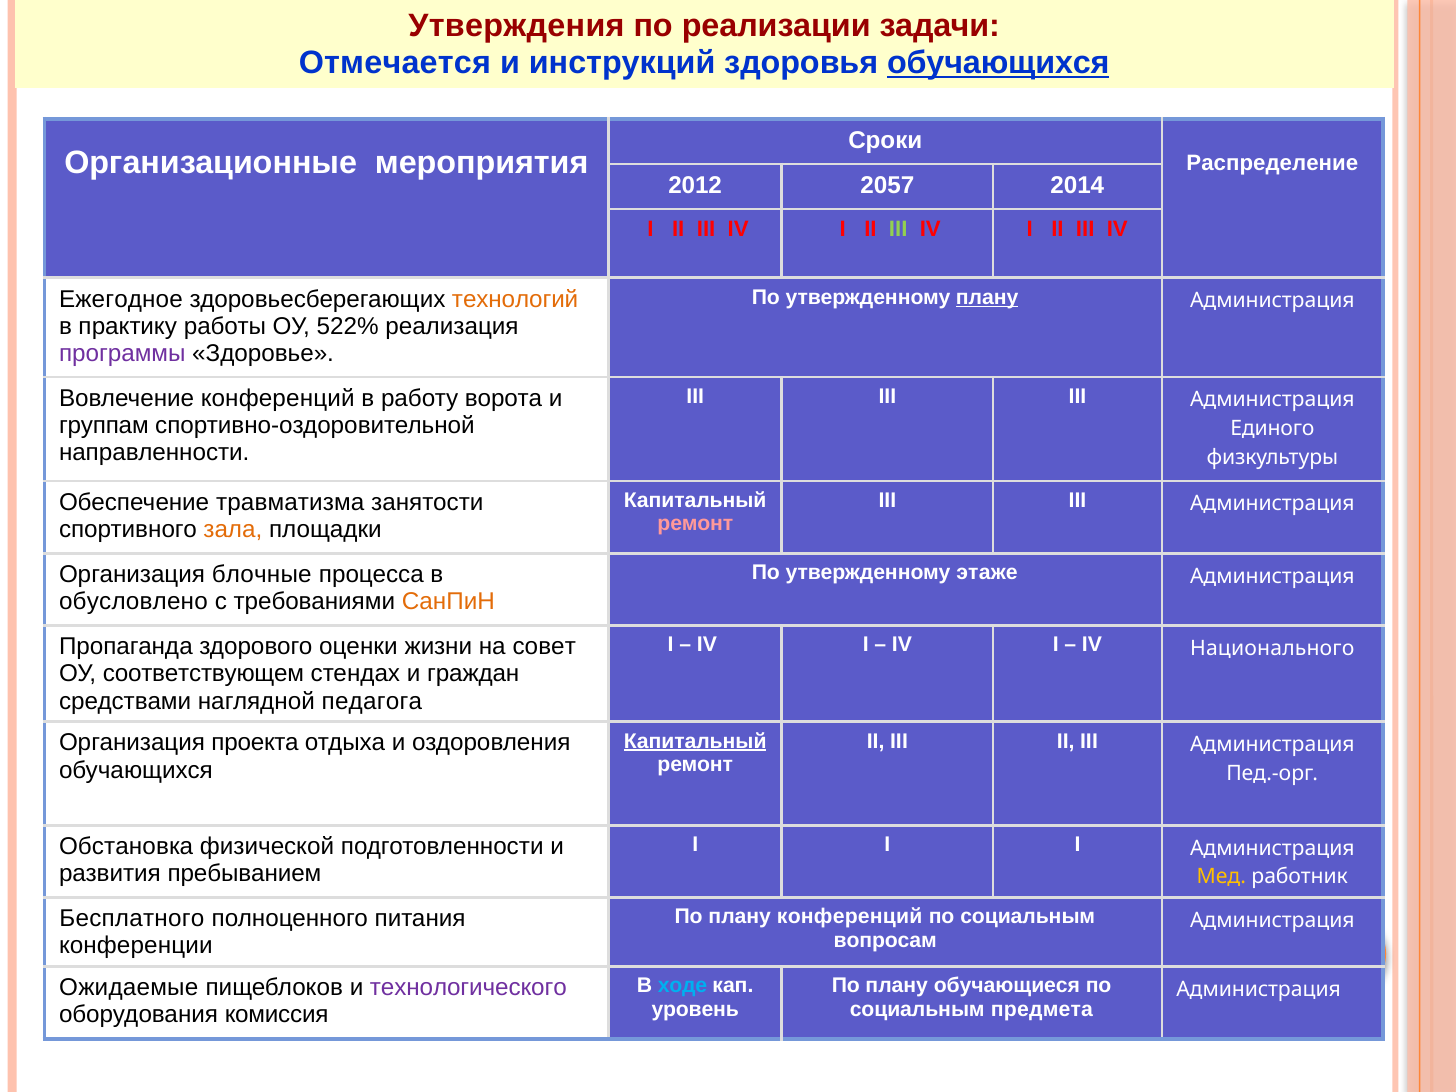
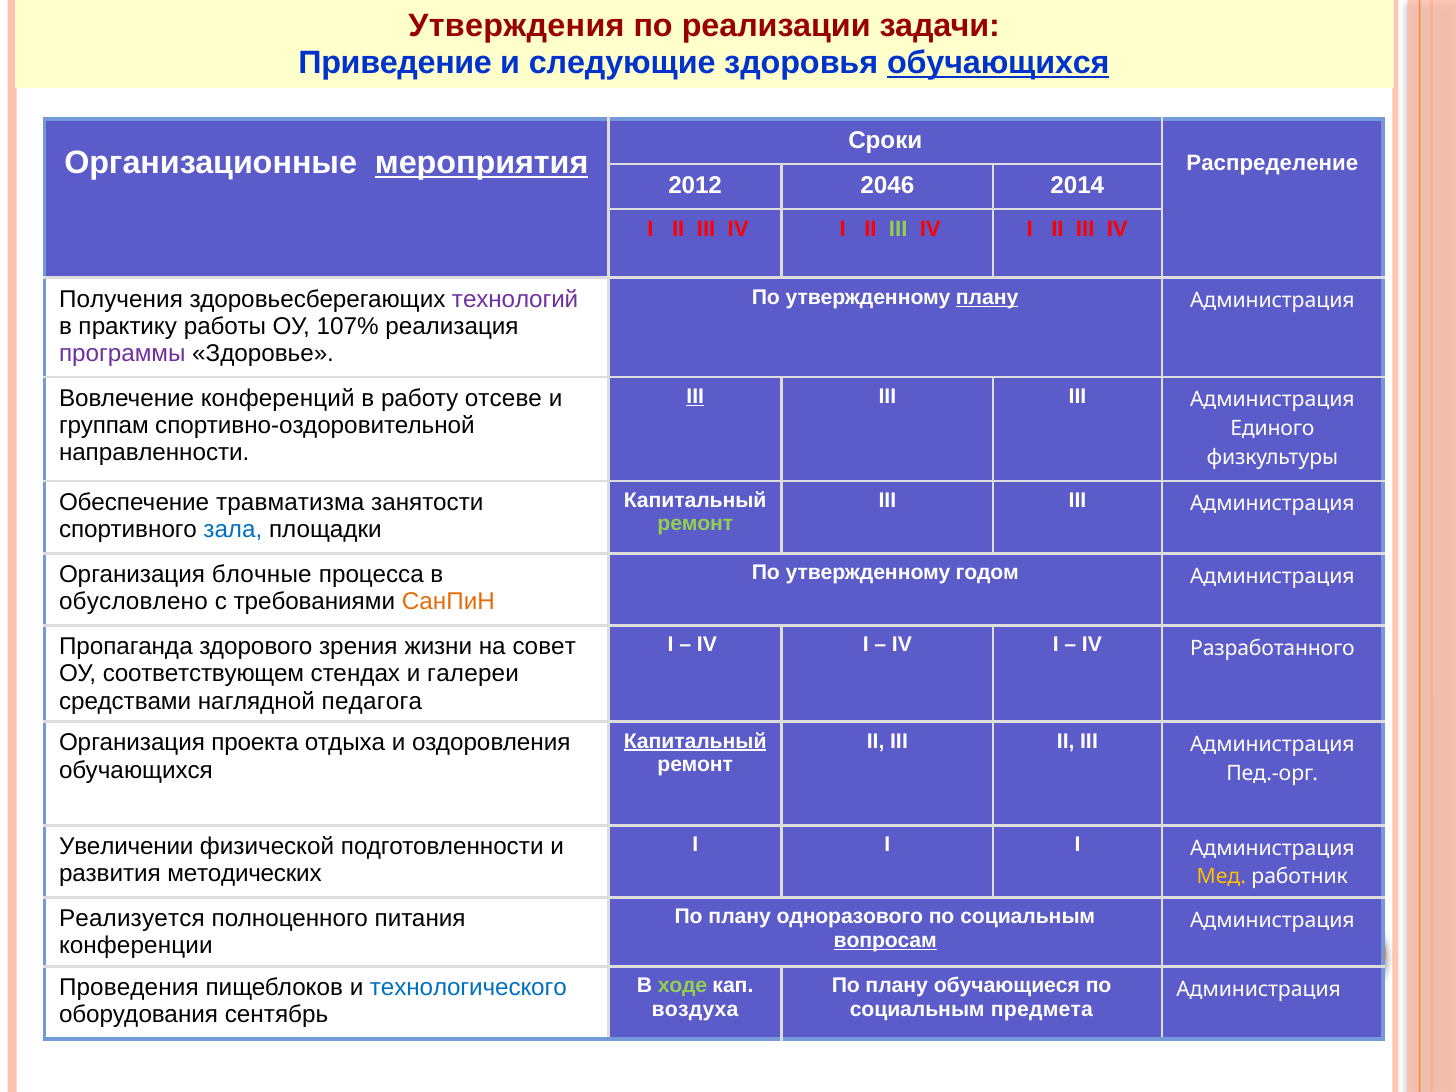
Отмечается: Отмечается -> Приведение (395, 63)
инструкций: инструкций -> следующие (622, 63)
мероприятия underline: none -> present (482, 163)
2057: 2057 -> 2046 (887, 185)
Ежегодное: Ежегодное -> Получения (121, 299)
технологий colour: orange -> purple (515, 299)
522%: 522% -> 107% (348, 326)
III underline: none -> present (695, 397)
ворота: ворота -> отсеве (503, 398)
ремонт colour: pink -> light green (695, 524)
зала colour: orange -> blue (233, 530)
этаже: этаже -> годом (987, 573)
Национального: Национального -> Разработанного (1272, 648)
оценки: оценки -> зрения (358, 647)
граждан: граждан -> галереи (473, 674)
Обстановка: Обстановка -> Увеличении (126, 847)
пребыванием: пребыванием -> методических (245, 874)
плану конференций: конференций -> одноразового (850, 917)
Бесплатного: Бесплатного -> Реализуется (132, 919)
вопросам underline: none -> present (885, 940)
ходе colour: light blue -> light green (682, 986)
Ожидаемые: Ожидаемые -> Проведения (129, 988)
технологического colour: purple -> blue (468, 988)
уровень: уровень -> воздуха (695, 1009)
комиссия: комиссия -> сентябрь (277, 1015)
